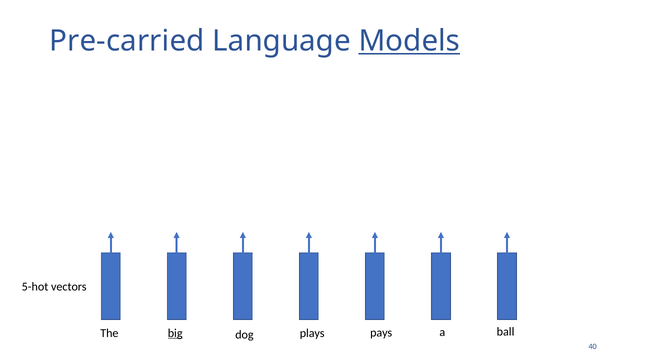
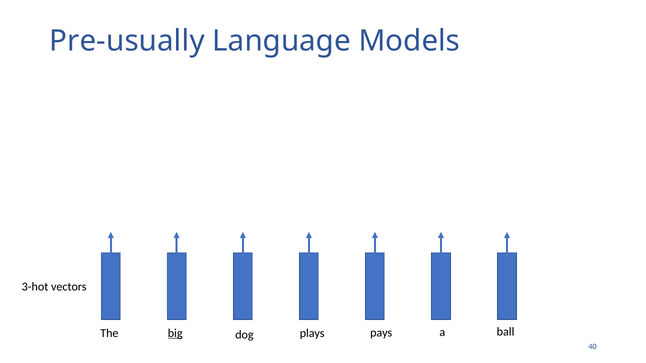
Pre-carried: Pre-carried -> Pre-usually (127, 41)
Models underline: present -> none (409, 41)
5-hot: 5-hot -> 3-hot (35, 287)
